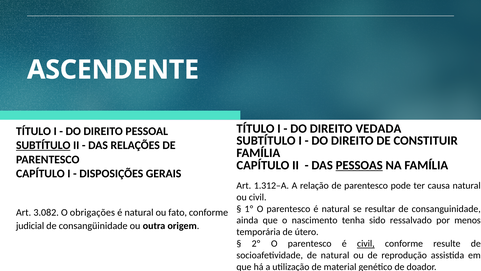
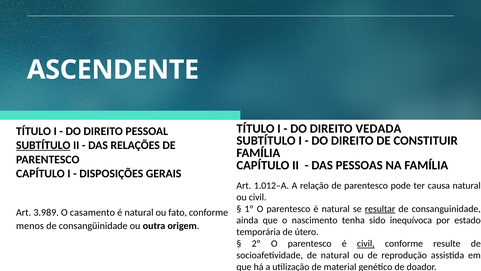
PESSOAS underline: present -> none (359, 165)
1.312–A: 1.312–A -> 1.012–A (271, 185)
resultar underline: none -> present (380, 208)
3.082: 3.082 -> 3.989 (46, 212)
obrigações: obrigações -> casamento (92, 212)
ressalvado: ressalvado -> inequívoca (411, 220)
menos: menos -> estado (468, 220)
judicial: judicial -> menos (30, 225)
